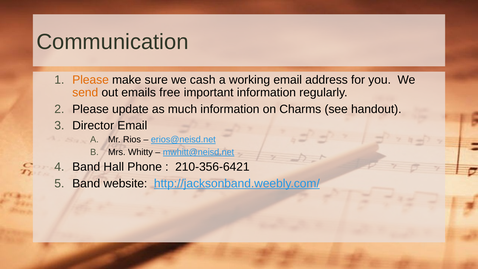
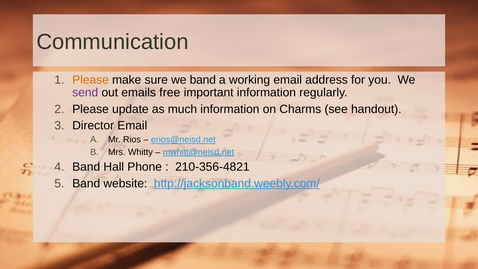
we cash: cash -> band (203, 80)
send colour: orange -> purple (85, 93)
210-356-6421: 210-356-6421 -> 210-356-4821 (212, 167)
